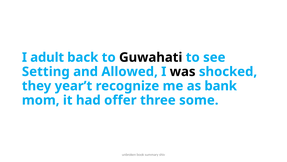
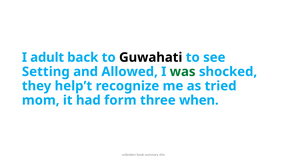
was colour: black -> green (183, 71)
year’t: year’t -> help’t (73, 86)
bank: bank -> tried (221, 86)
offer: offer -> form (120, 100)
some: some -> when (199, 100)
